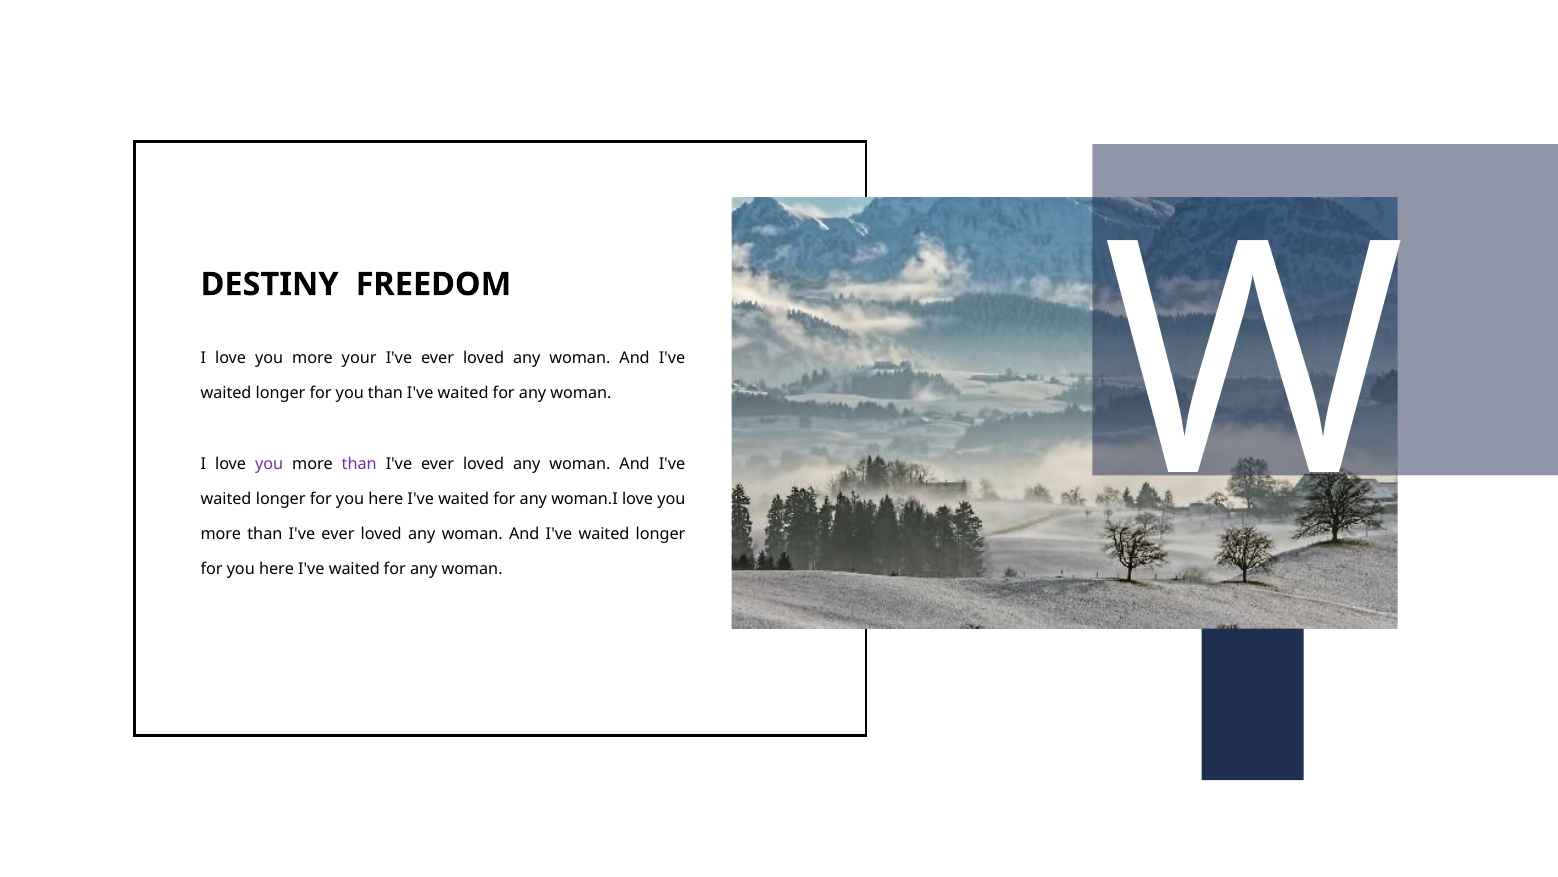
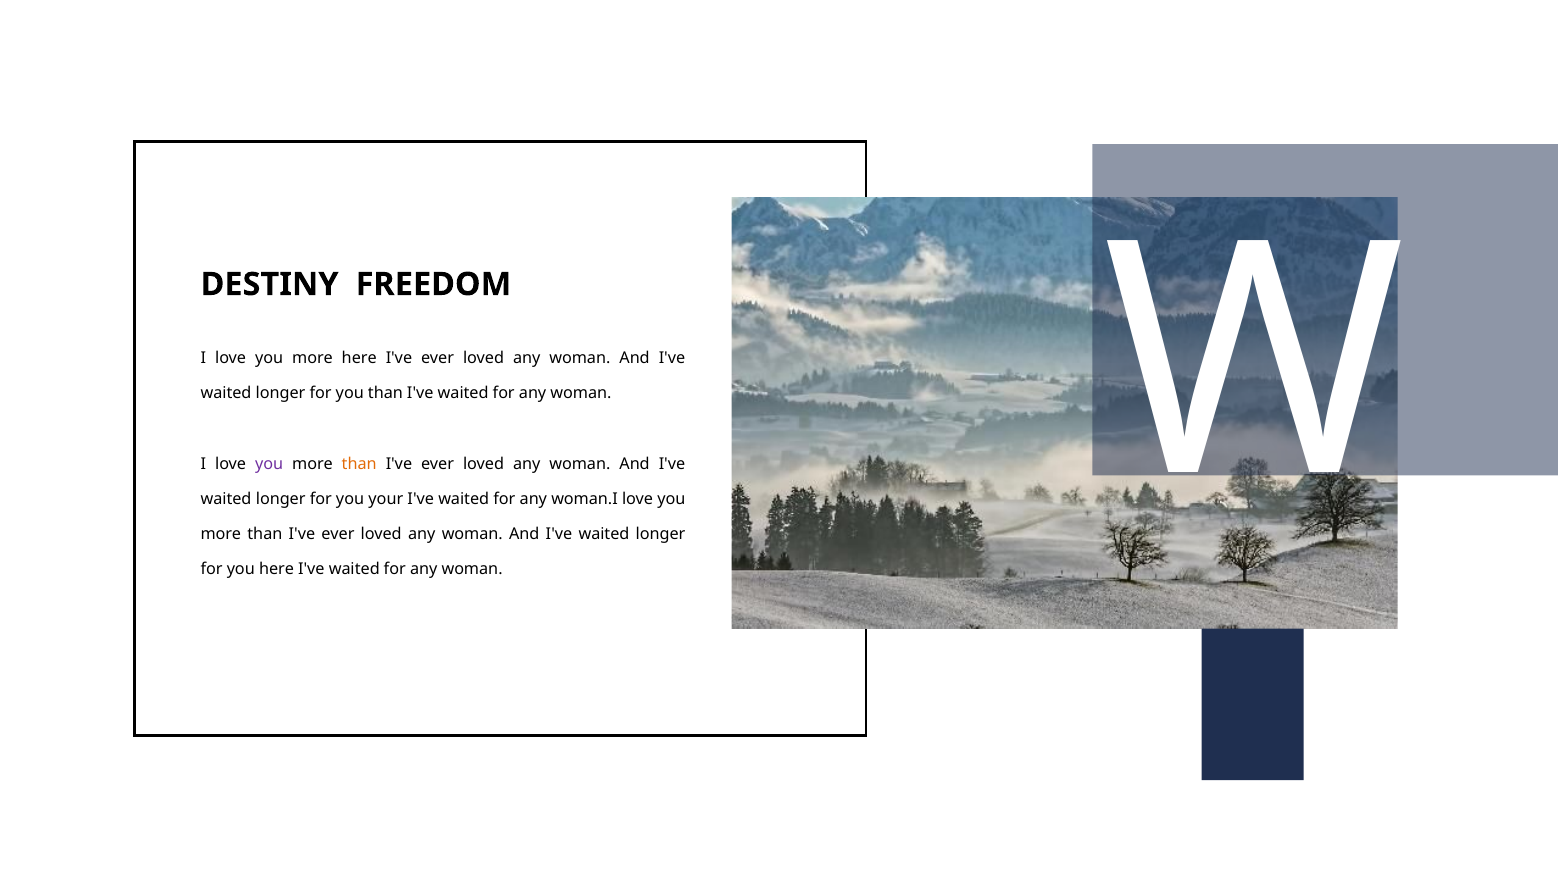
more your: your -> here (359, 358)
than colour: purple -> orange (359, 464)
here: here -> your (386, 499)
